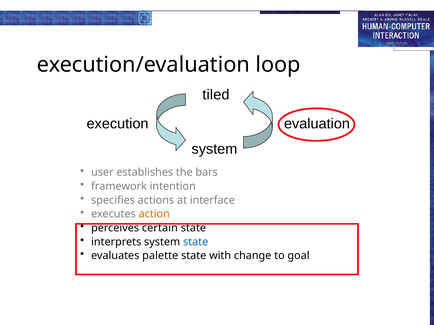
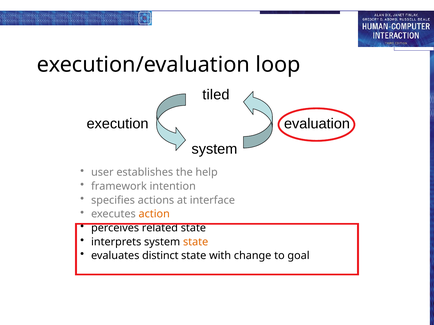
bars: bars -> help (207, 173)
certain: certain -> related (160, 228)
state colour: blue -> orange (196, 242)
palette: palette -> distinct (160, 256)
